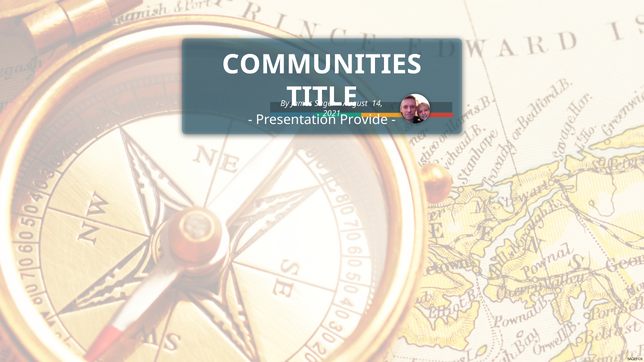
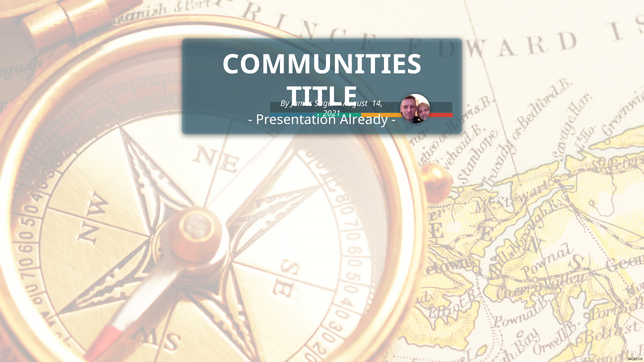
Provide: Provide -> Already (364, 120)
